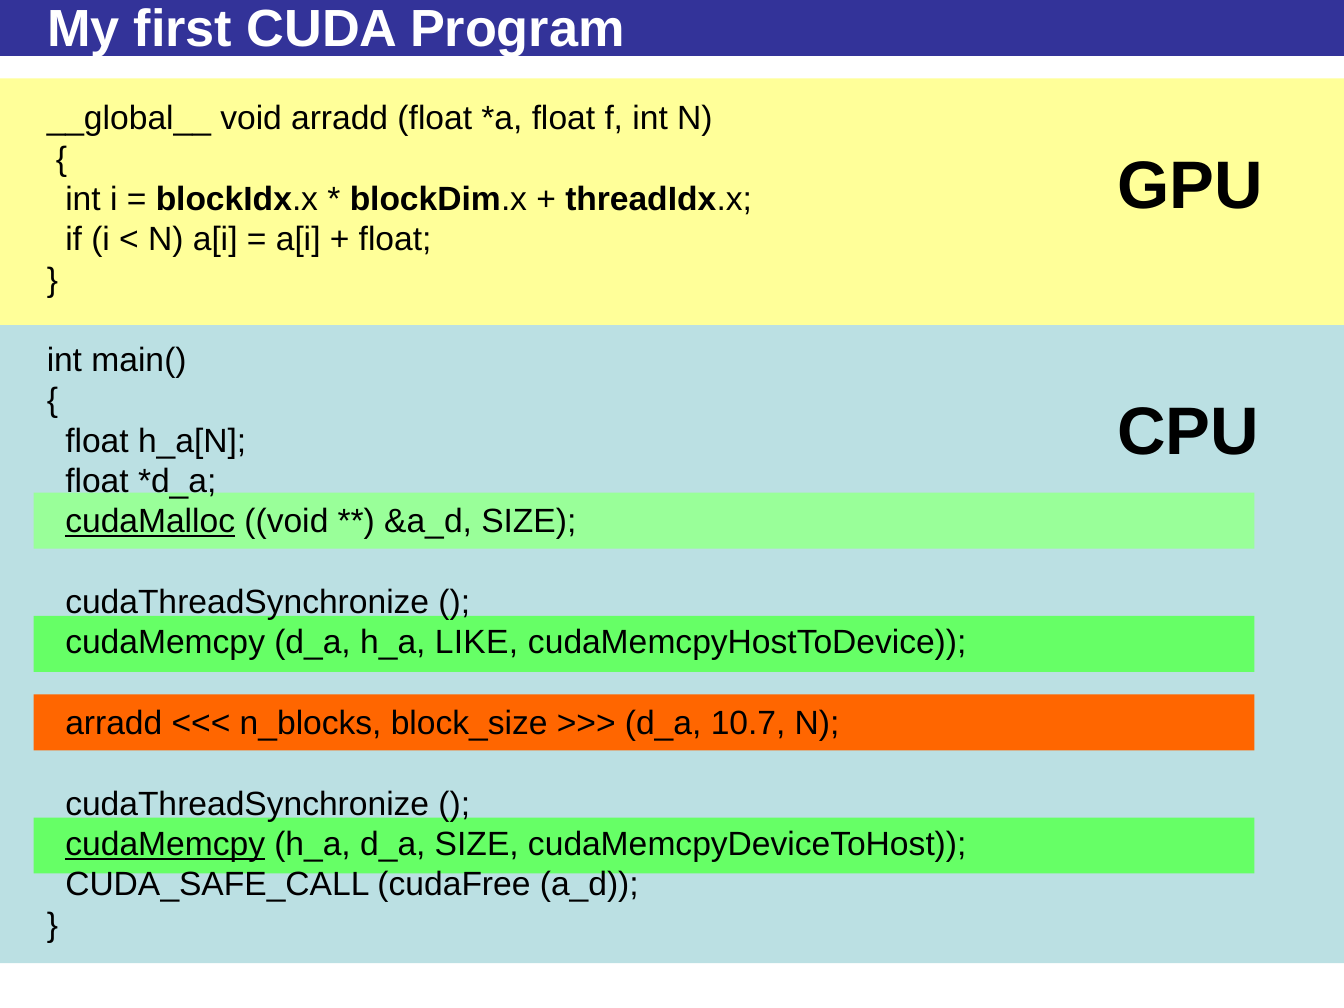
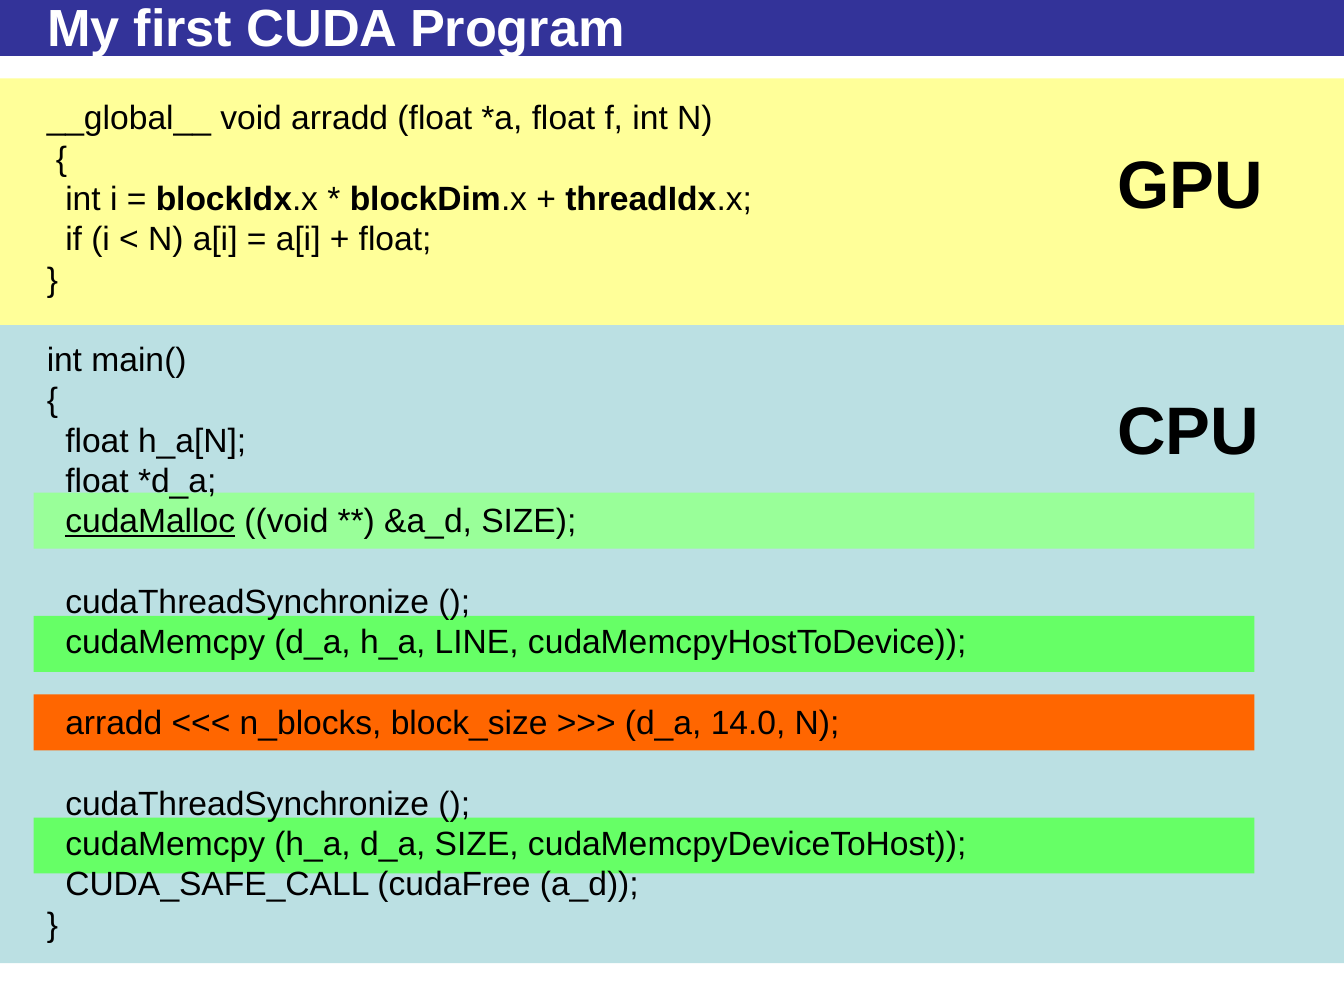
LIKE: LIKE -> LINE (477, 643)
10.7: 10.7 -> 14.0 (748, 723)
cudaMemcpy underline: present -> none (165, 844)
